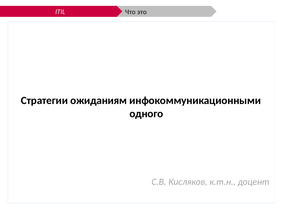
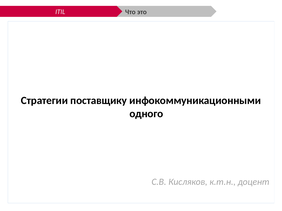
ожиданиям: ожиданиям -> поставщику (99, 101)
